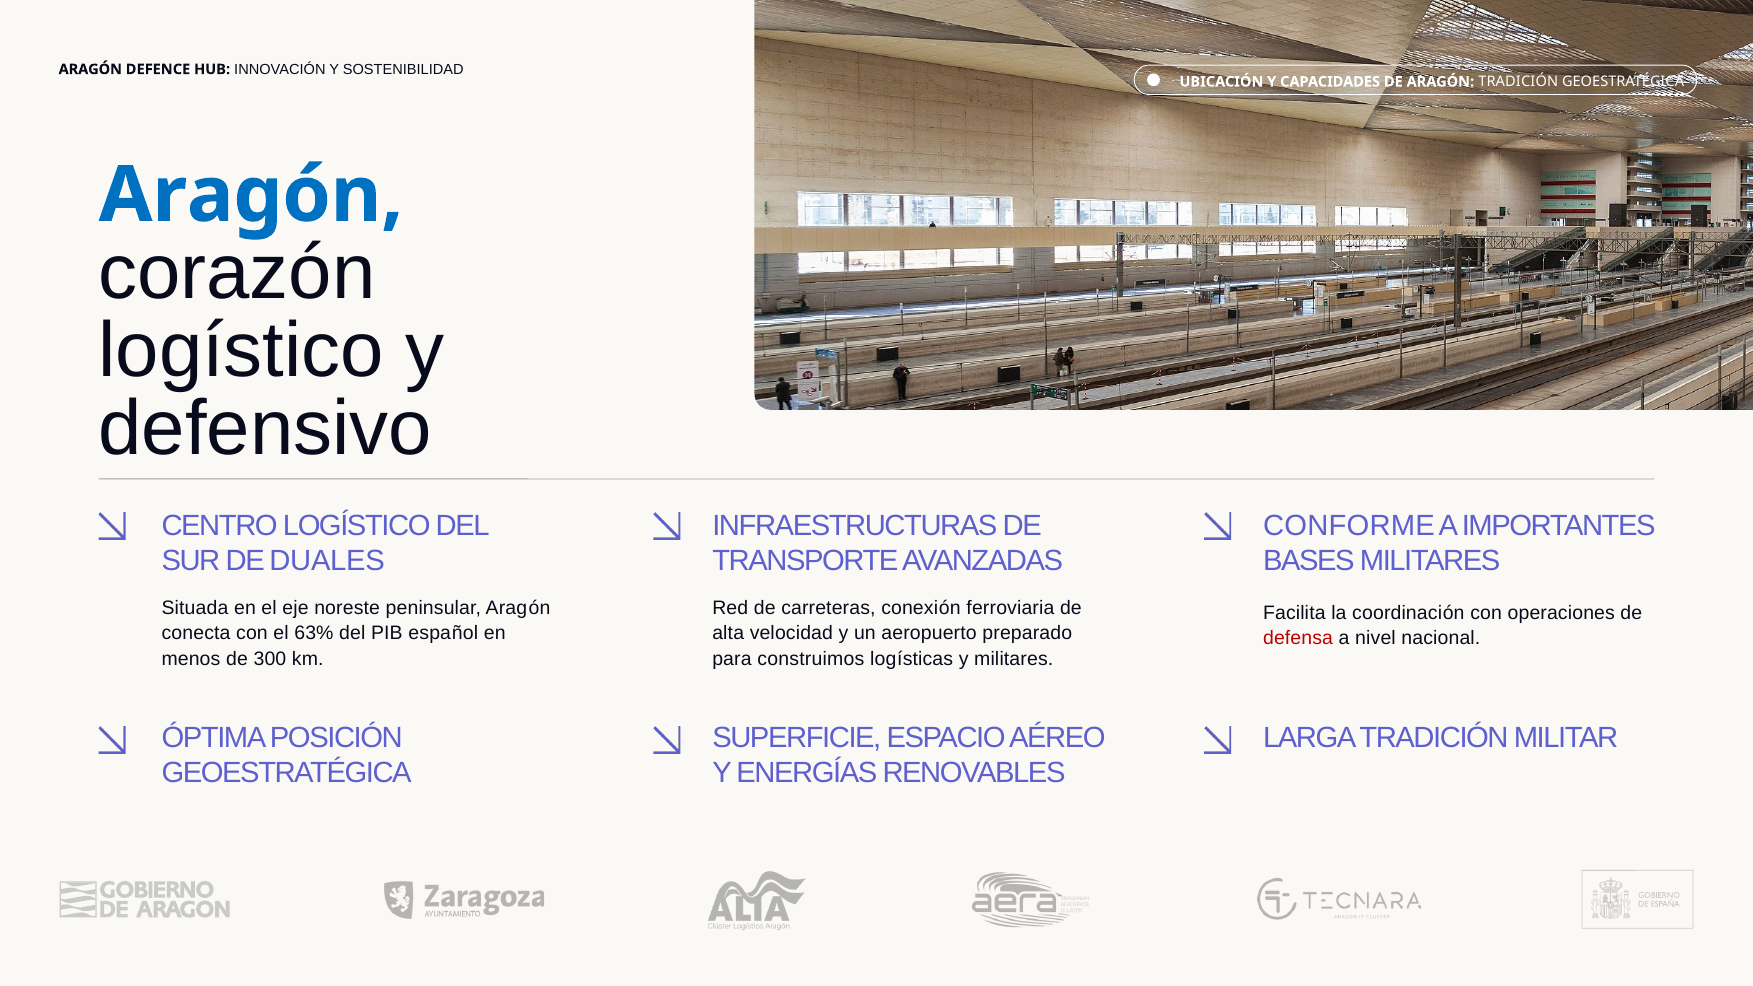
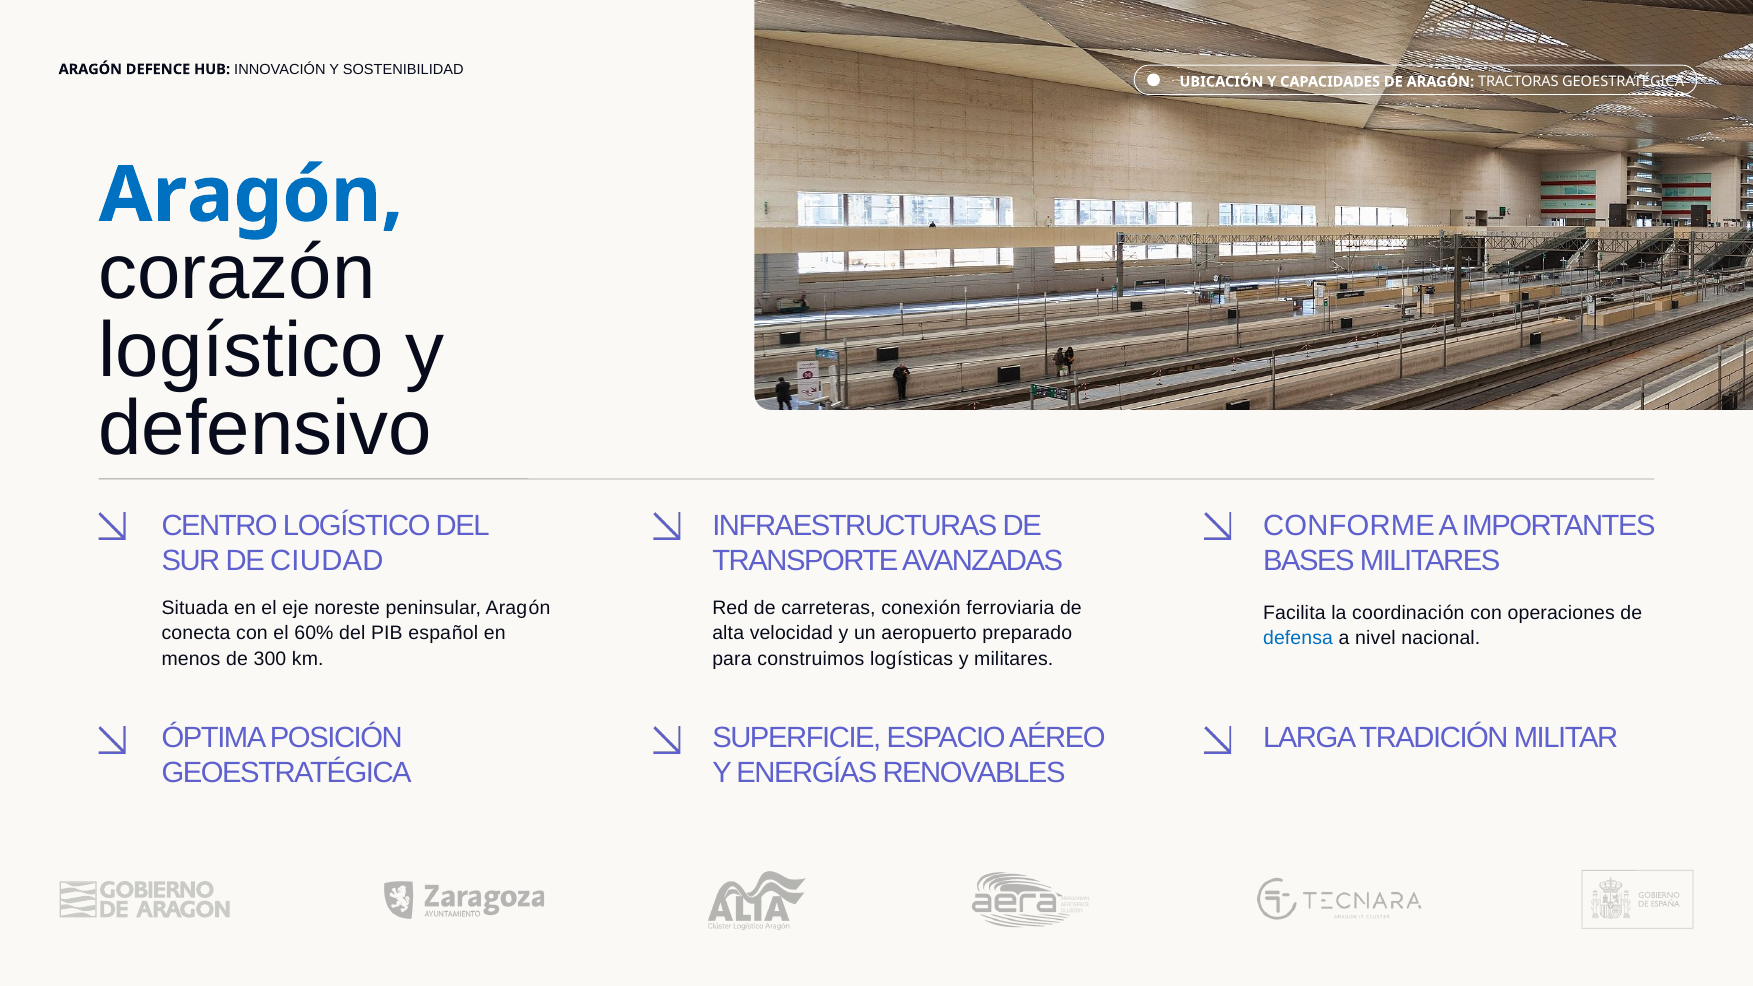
ARAGÓN TRADICIÓN: TRADICIÓN -> TRACTORAS (1518, 82)
DUALES: DUALES -> CIUDAD (327, 560)
63%: 63% -> 60% (314, 633)
defensa colour: red -> blue (1298, 638)
